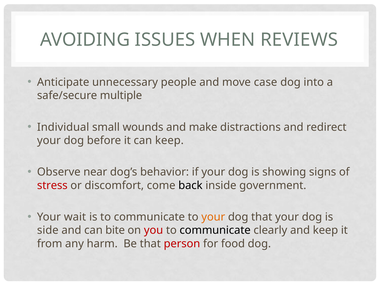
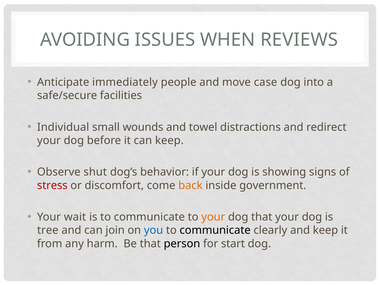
unnecessary: unnecessary -> immediately (125, 82)
multiple: multiple -> facilities (121, 95)
make: make -> towel (203, 127)
near: near -> shut (95, 172)
back colour: black -> orange (190, 185)
side: side -> tree (48, 230)
bite: bite -> join (115, 230)
you colour: red -> blue (154, 230)
person colour: red -> black (182, 244)
food: food -> start (233, 244)
